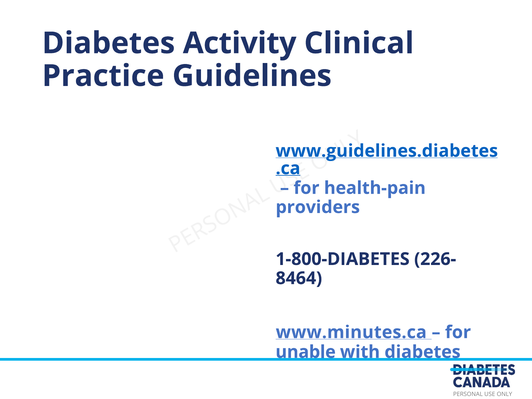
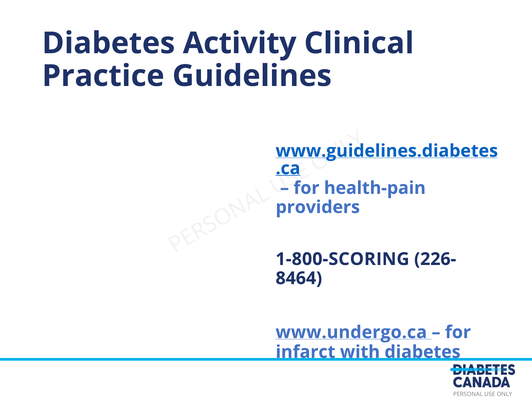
1-800-DIABETES: 1-800-DIABETES -> 1-800-SCORING (342, 259)
www.minutes.ca: www.minutes.ca -> www.undergo.ca (351, 332)
unable: unable -> infarct (305, 352)
